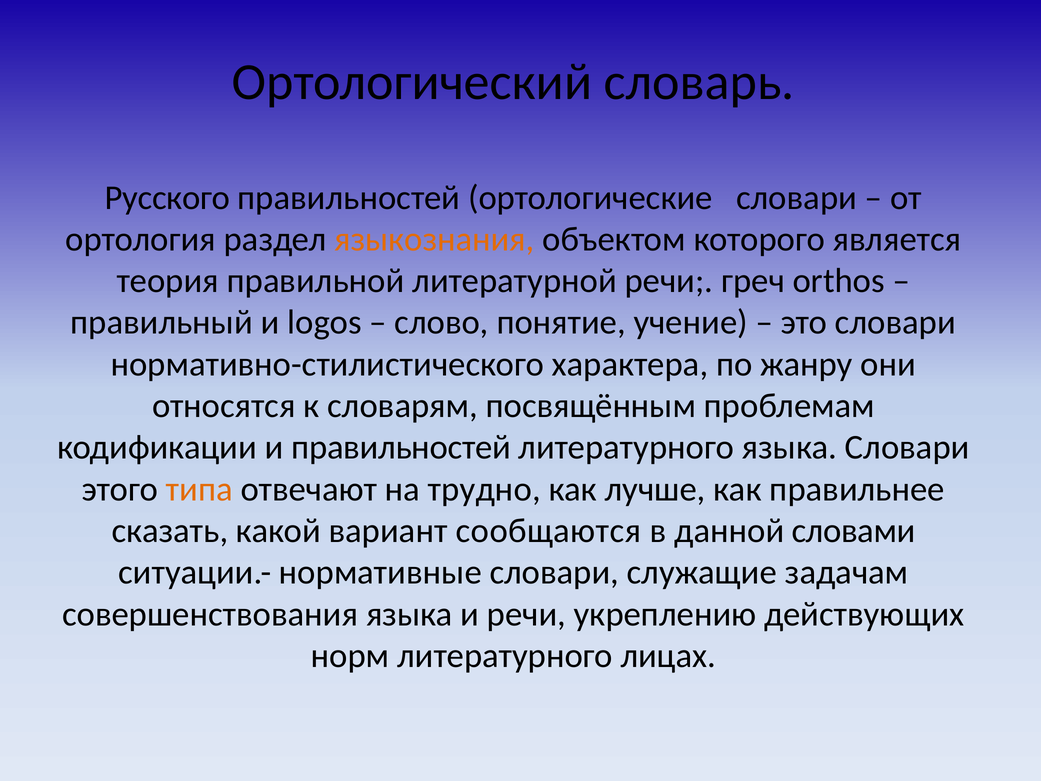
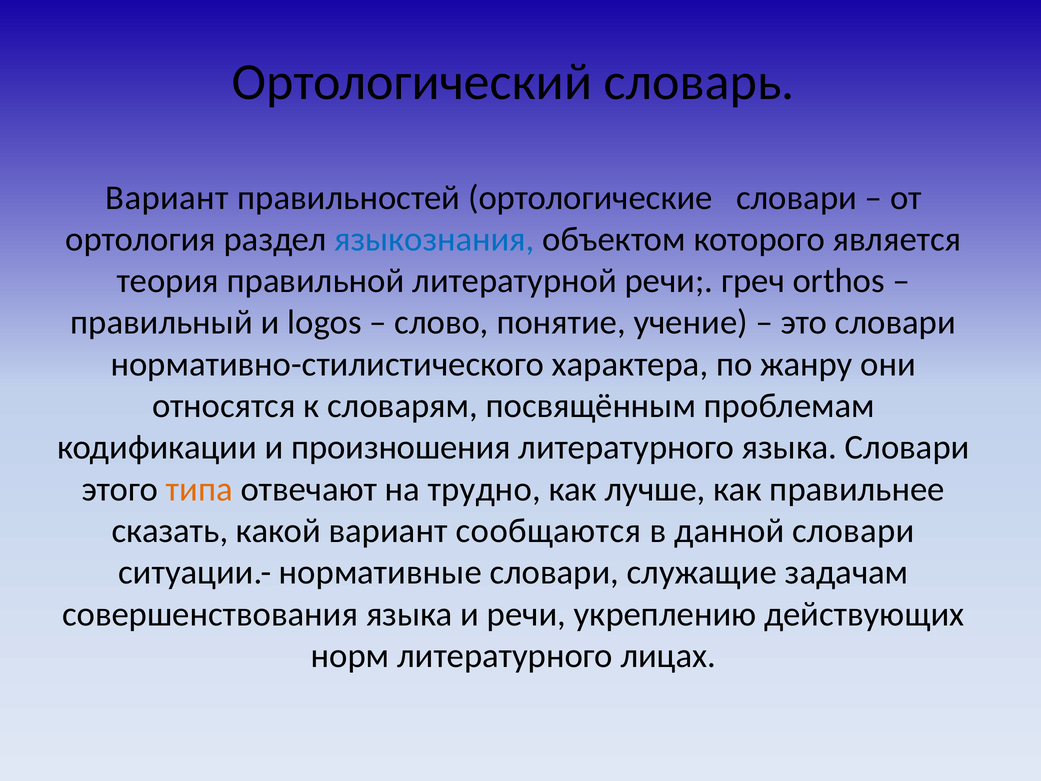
Русского: Русского -> Вариант (167, 197)
языкознания colour: orange -> blue (434, 239)
и правильностей: правильностей -> произношения (401, 447)
данной словами: словами -> словари (853, 531)
